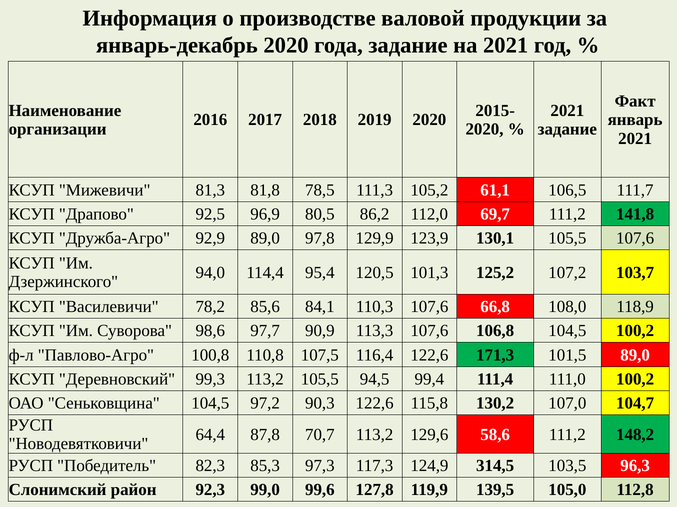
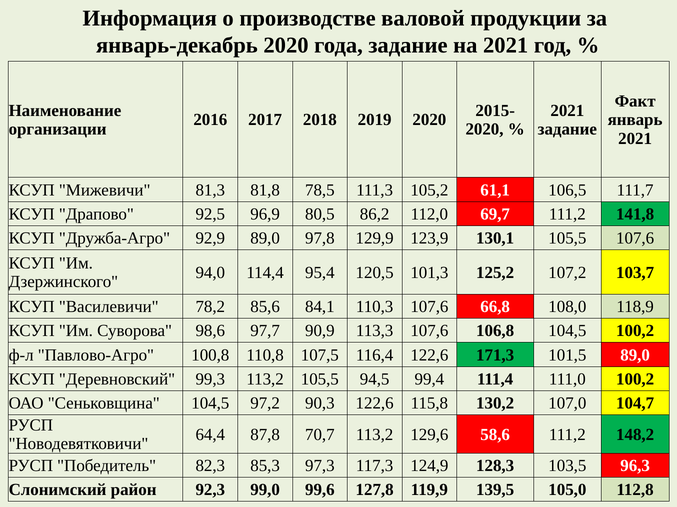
314,5: 314,5 -> 128,3 (495, 466)
